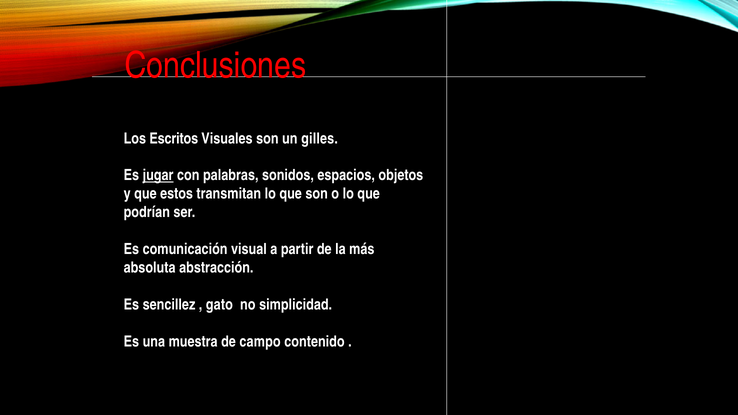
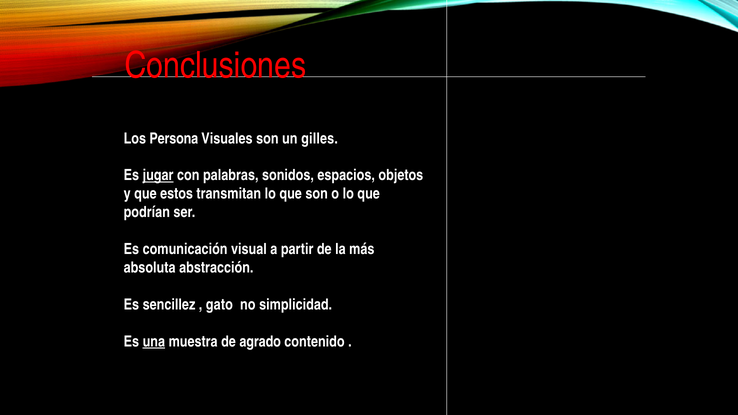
Escritos: Escritos -> Persona (174, 139)
una underline: none -> present (154, 342)
campo: campo -> agrado (260, 342)
